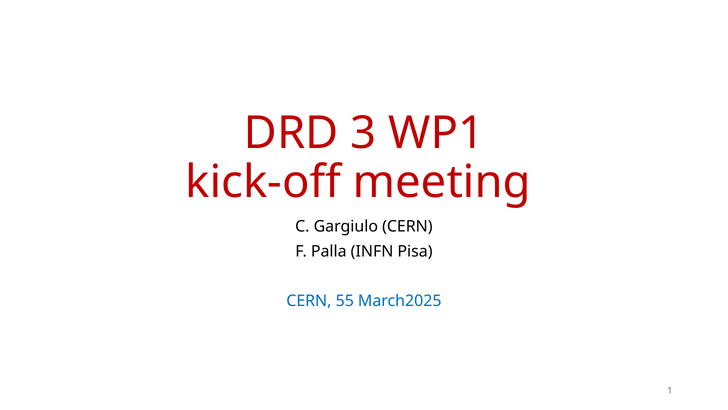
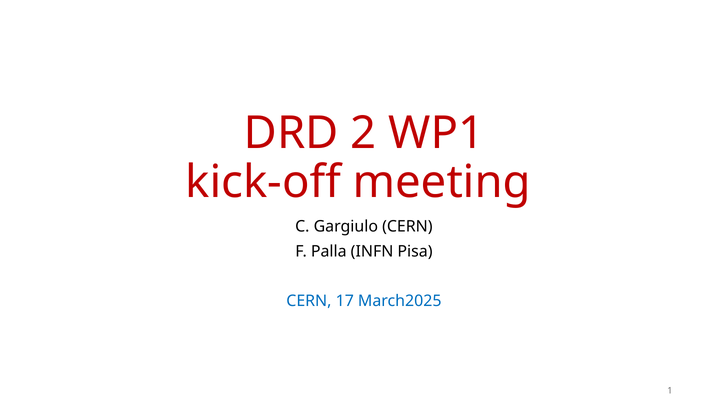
3: 3 -> 2 (363, 133)
55: 55 -> 17 (345, 301)
